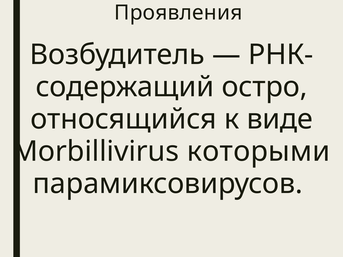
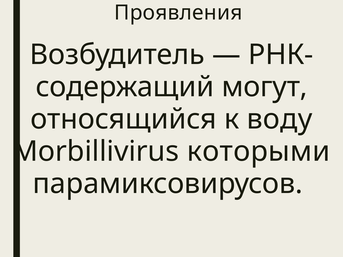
остро: остро -> могут (265, 87)
виде: виде -> воду (279, 119)
